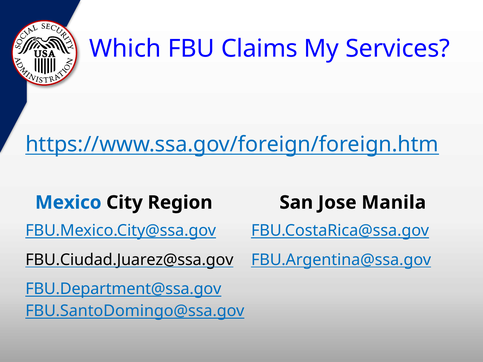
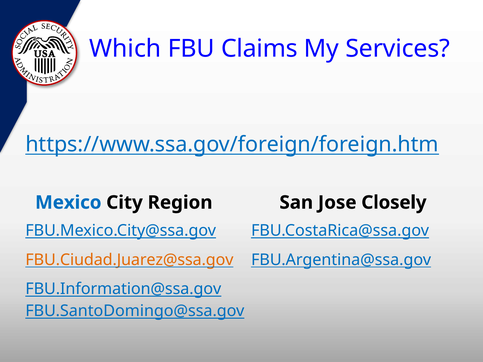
Manila: Manila -> Closely (394, 203)
FBU.Ciudad.Juarez@ssa.gov colour: black -> orange (129, 260)
FBU.Department@ssa.gov: FBU.Department@ssa.gov -> FBU.Information@ssa.gov (123, 289)
